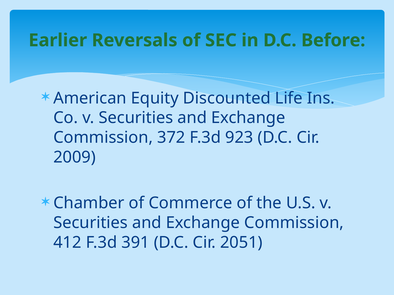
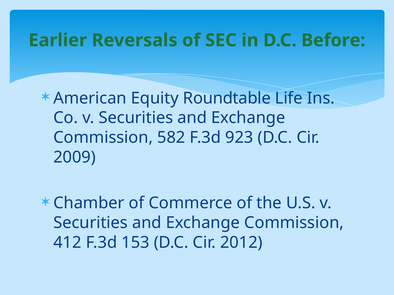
Discounted: Discounted -> Roundtable (227, 98)
372: 372 -> 582 (171, 138)
391: 391 -> 153 (135, 243)
2051: 2051 -> 2012 (241, 243)
